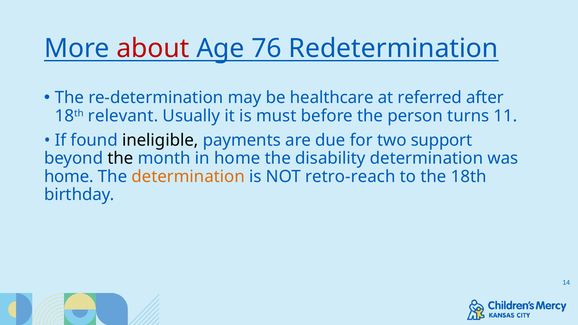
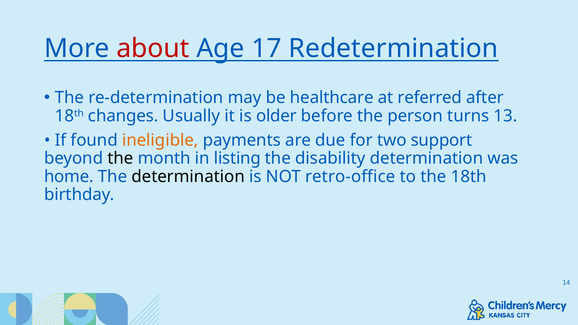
76: 76 -> 17 (267, 49)
relevant: relevant -> changes (123, 116)
must: must -> older (276, 116)
11: 11 -> 13 (505, 116)
ineligible colour: black -> orange (160, 140)
in home: home -> listing (237, 158)
determination colour: orange -> black (188, 177)
retro-reach: retro-reach -> retro-office (350, 177)
